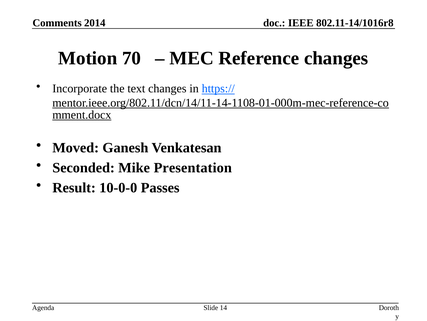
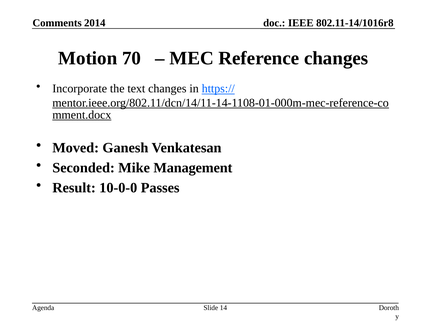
Presentation: Presentation -> Management (193, 167)
